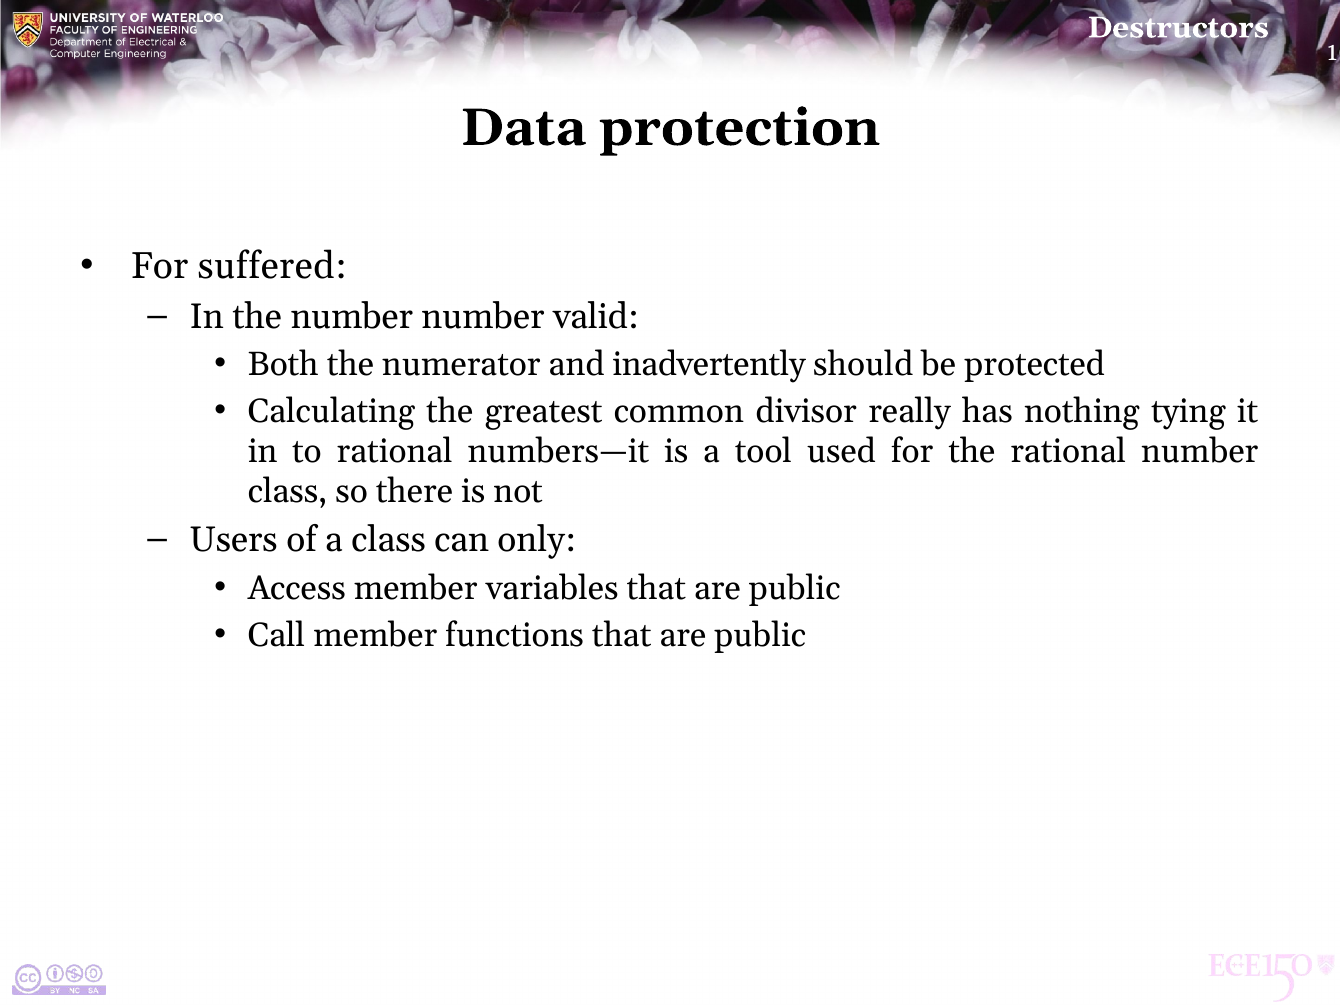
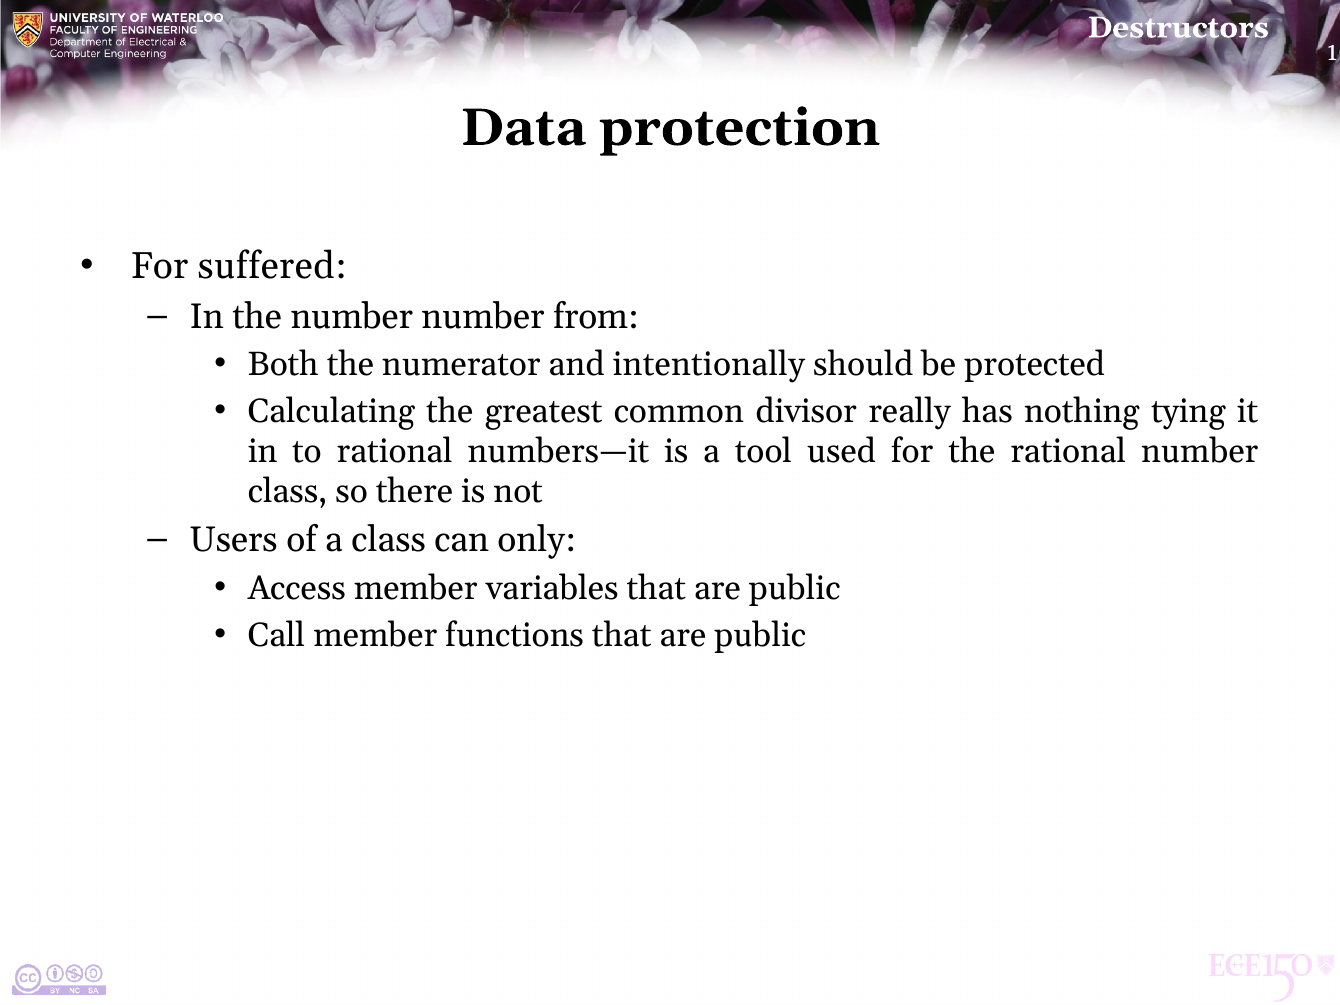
valid: valid -> from (596, 317)
inadvertently: inadvertently -> intentionally (709, 365)
